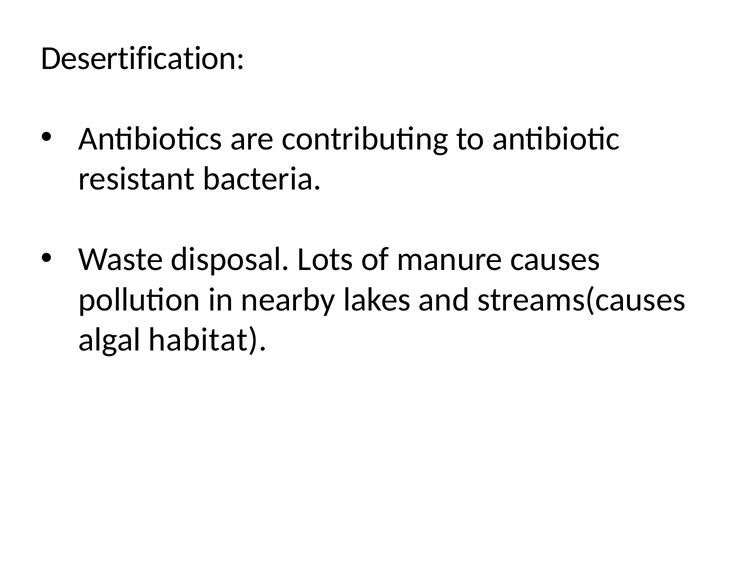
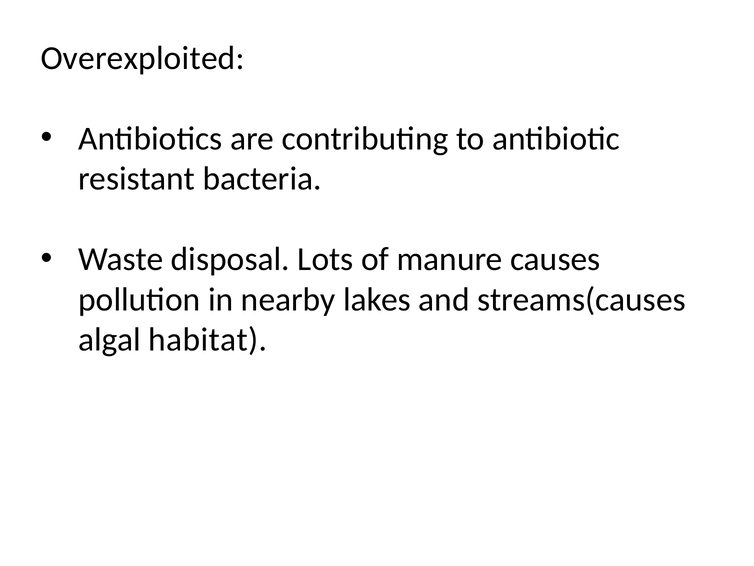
Desertification: Desertification -> Overexploited (143, 58)
